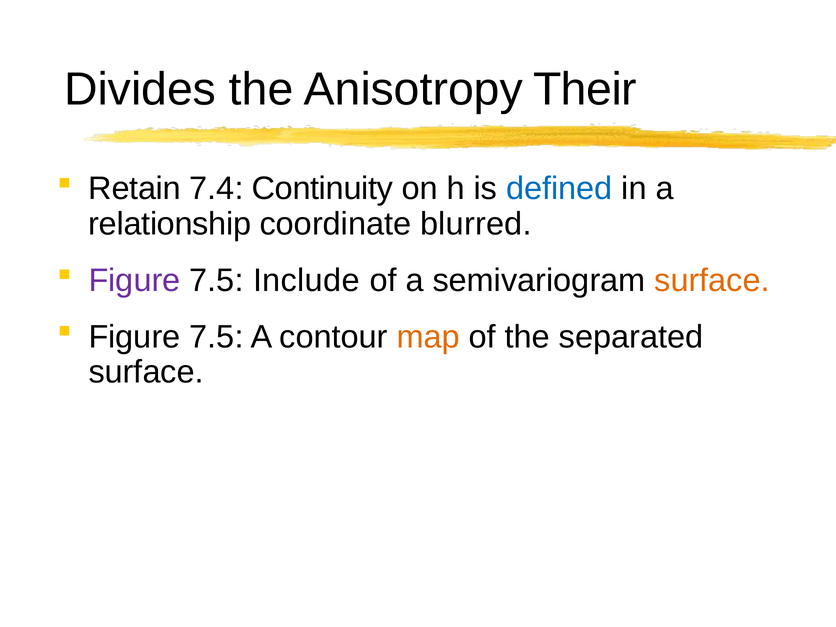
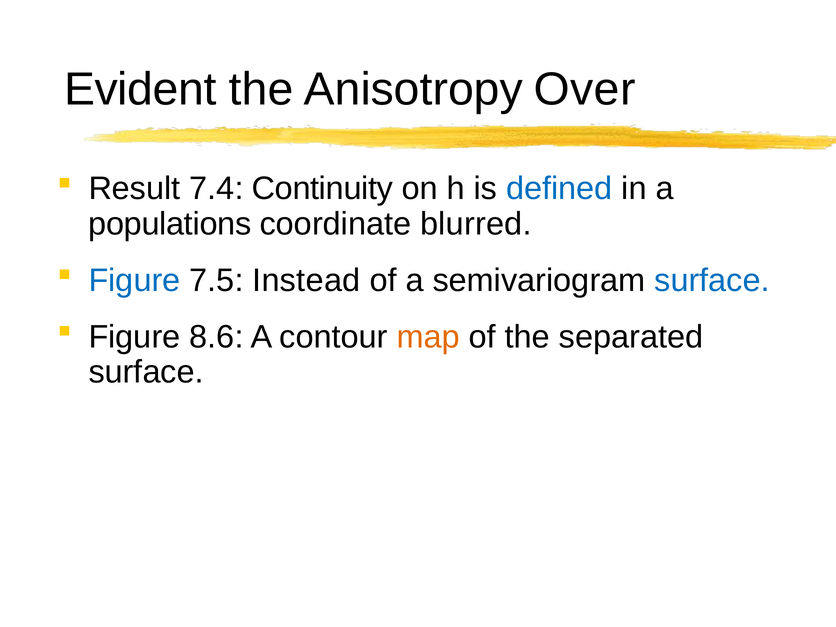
Divides: Divides -> Evident (140, 90)
Their: Their -> Over (585, 90)
Retain: Retain -> Result (134, 189)
relationship: relationship -> populations (170, 224)
Figure colour: purple -> blue (134, 280)
Include: Include -> Instead (306, 280)
surface colour: orange -> blue (712, 280)
7.5: 7.5 -> 8.6 (216, 337)
